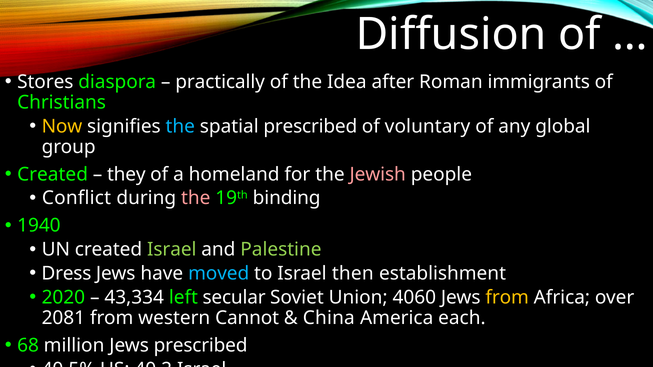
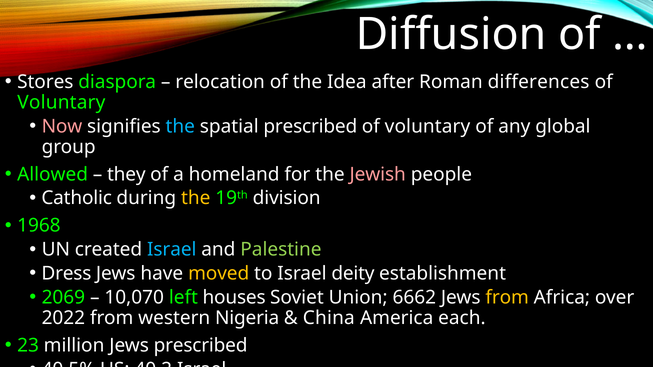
practically: practically -> relocation (220, 82)
immigrants: immigrants -> differences (539, 82)
Christians: Christians -> Voluntary (61, 102)
Now colour: yellow -> pink (62, 126)
Created: Created -> Allowed (53, 174)
Conflict: Conflict -> Catholic (77, 198)
the colour: pink -> yellow (196, 198)
binding: binding -> division (287, 198)
1940: 1940 -> 1968 (39, 226)
Israel colour: light green -> light blue (172, 250)
moved colour: light blue -> yellow (219, 274)
then: then -> deity (353, 274)
2020: 2020 -> 2069 (63, 298)
43,334: 43,334 -> 10,070 (134, 298)
secular: secular -> houses (234, 298)
4060: 4060 -> 6662 (414, 298)
2081: 2081 -> 2022 (63, 318)
Cannot: Cannot -> Nigeria (247, 318)
68: 68 -> 23 (28, 346)
